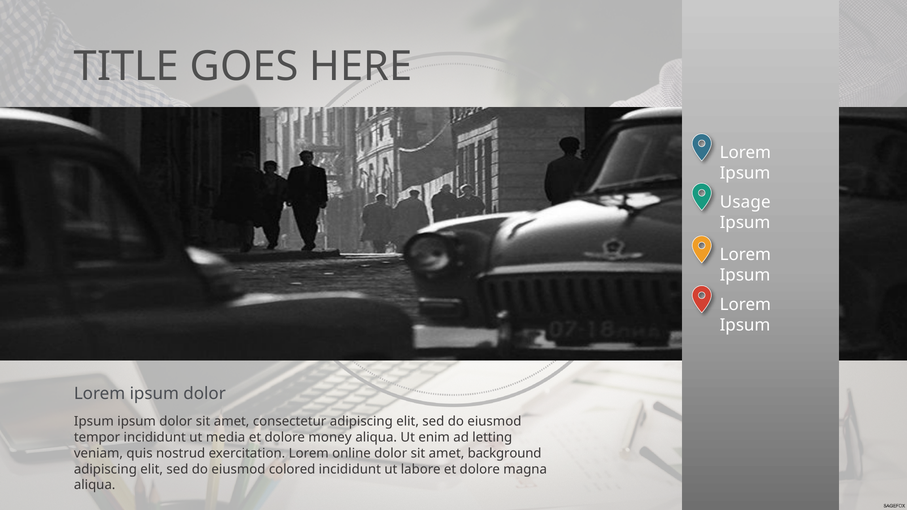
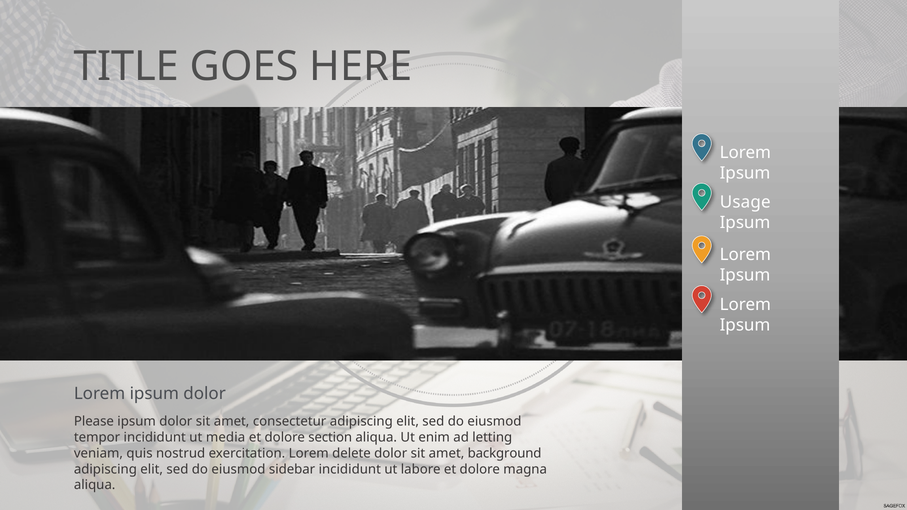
Ipsum: Ipsum -> Please (94, 422)
money: money -> section (330, 438)
online: online -> delete (352, 453)
colored: colored -> sidebar (292, 469)
